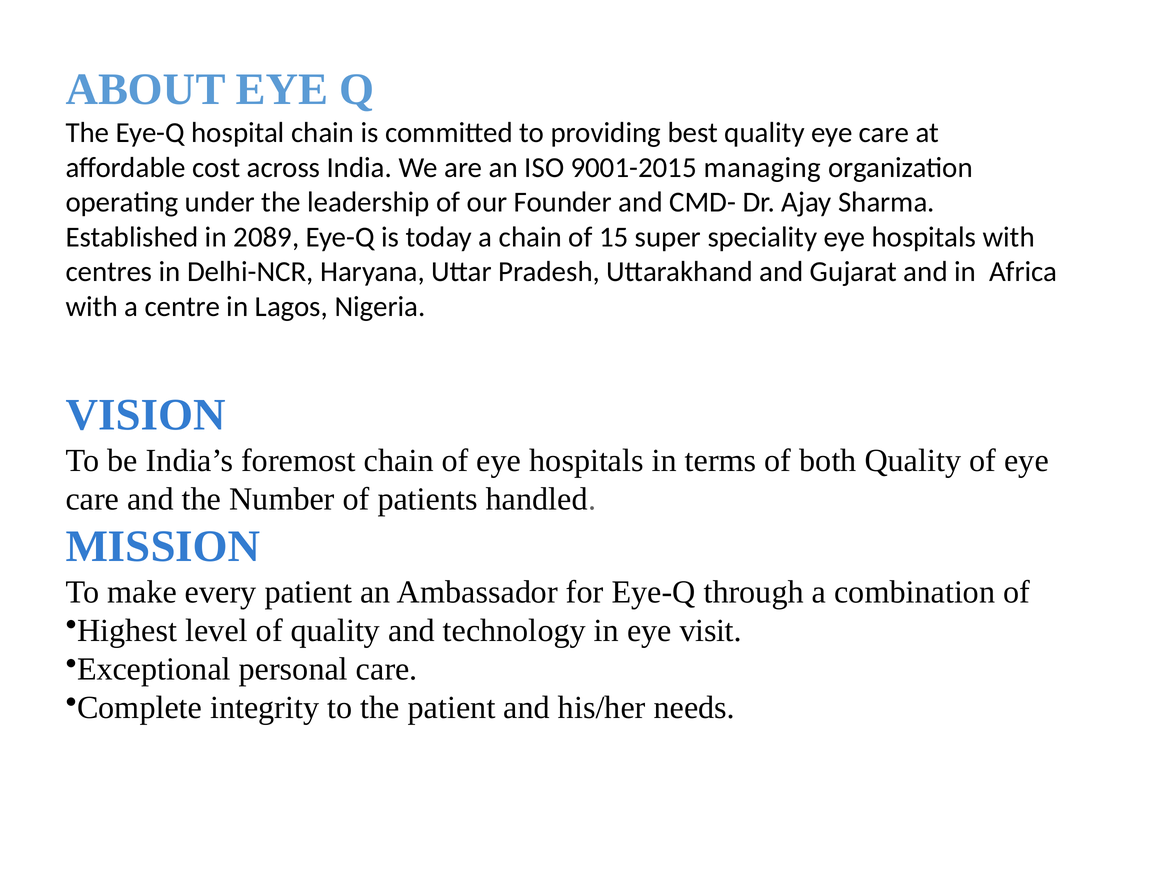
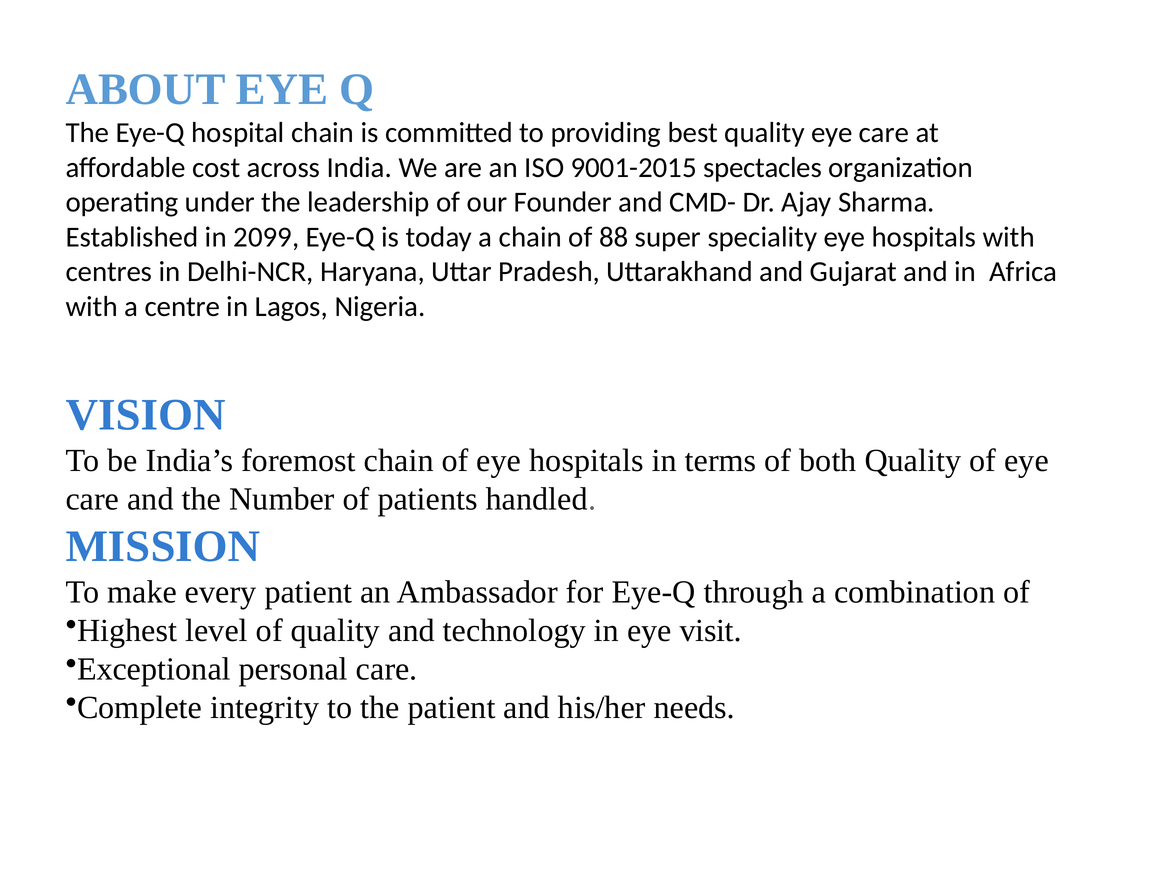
managing: managing -> spectacles (763, 168)
2089: 2089 -> 2099 (266, 237)
15: 15 -> 88 (614, 237)
